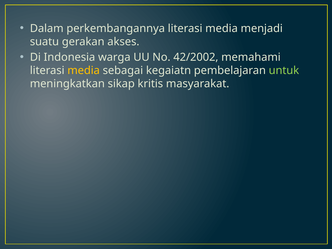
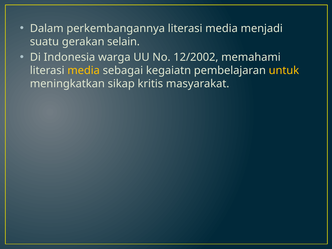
akses: akses -> selain (123, 42)
42/2002: 42/2002 -> 12/2002 (196, 57)
untuk colour: light green -> yellow (284, 70)
